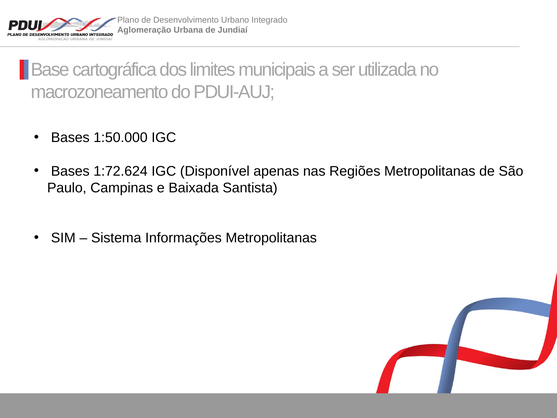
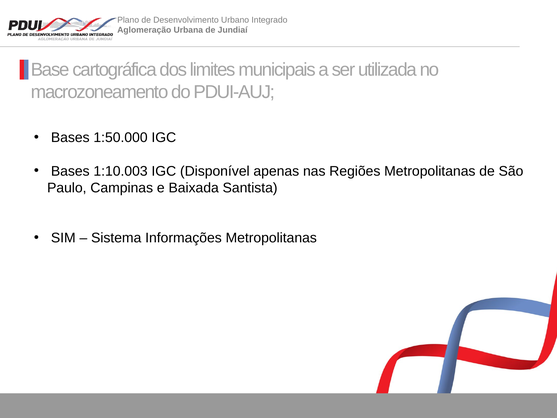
1:72.624: 1:72.624 -> 1:10.003 (121, 171)
